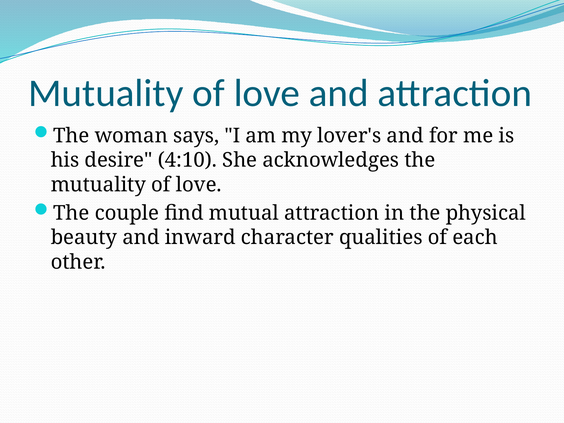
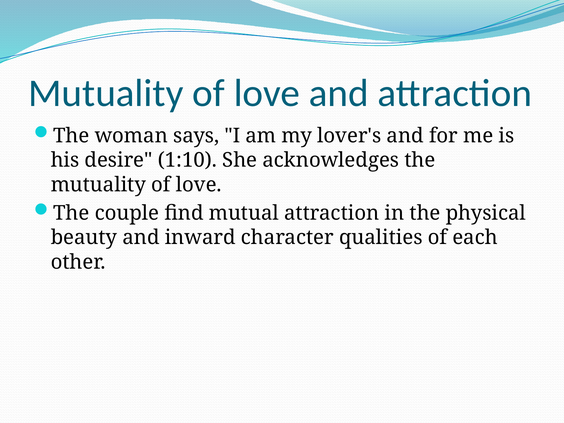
4:10: 4:10 -> 1:10 (187, 160)
